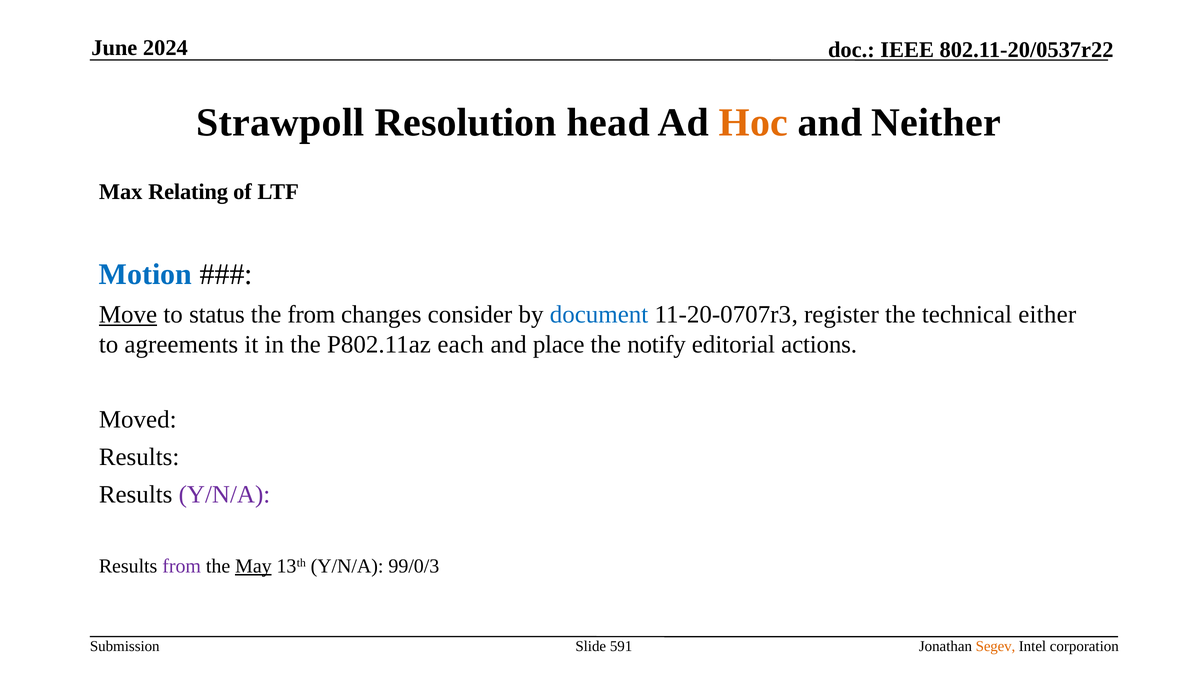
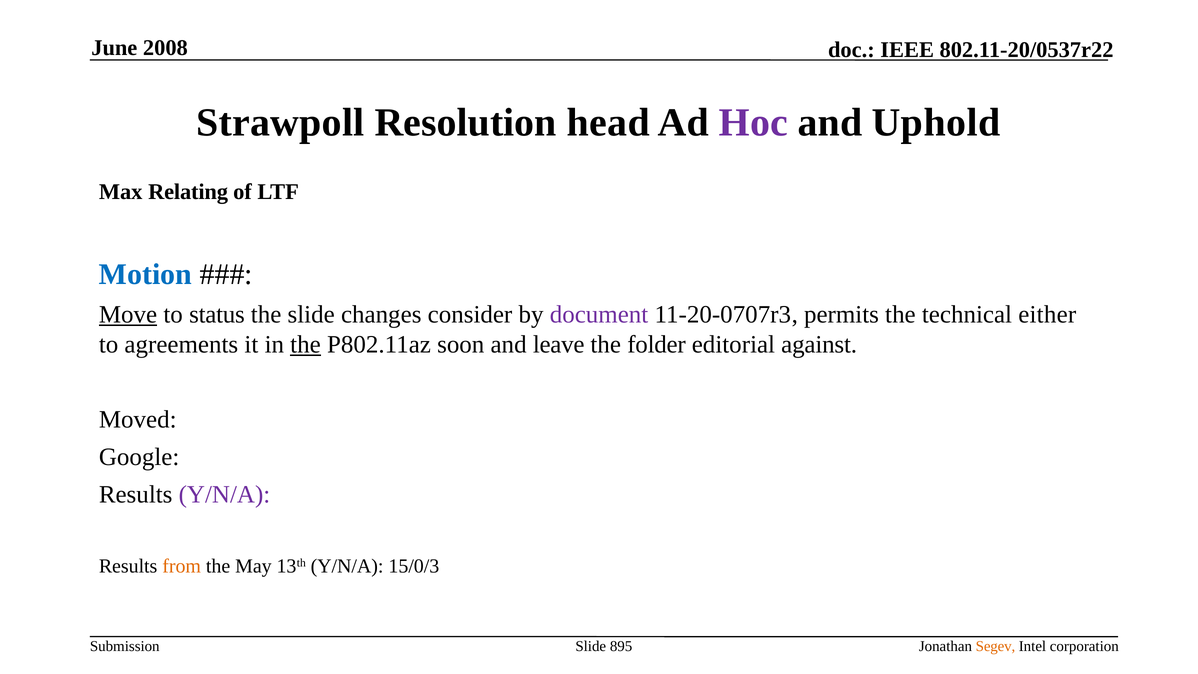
2024: 2024 -> 2008 (165, 48)
Hoc colour: orange -> purple (753, 122)
Neither: Neither -> Uphold (936, 122)
the from: from -> slide (311, 315)
document colour: blue -> purple (599, 315)
register: register -> permits (841, 315)
the underline: none -> present (305, 345)
each: each -> soon (461, 345)
place: place -> leave (559, 345)
notify: notify -> folder (657, 345)
actions: actions -> against (819, 345)
Results: Results -> Google (139, 457)
from colour: purple -> orange (182, 566)
May underline: present -> none (253, 566)
99/0/3: 99/0/3 -> 15/0/3 (414, 566)
591: 591 -> 895 (621, 646)
